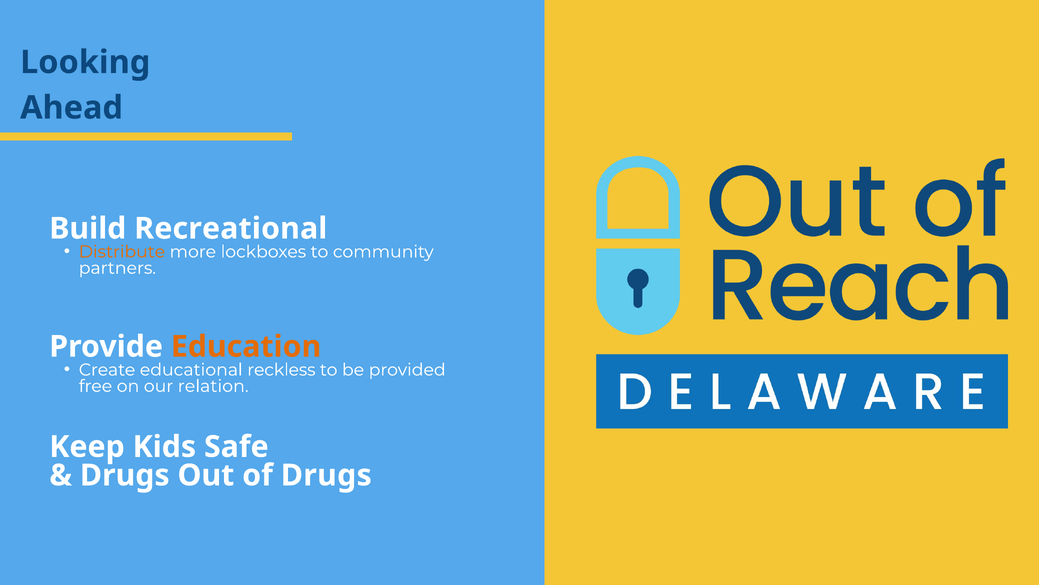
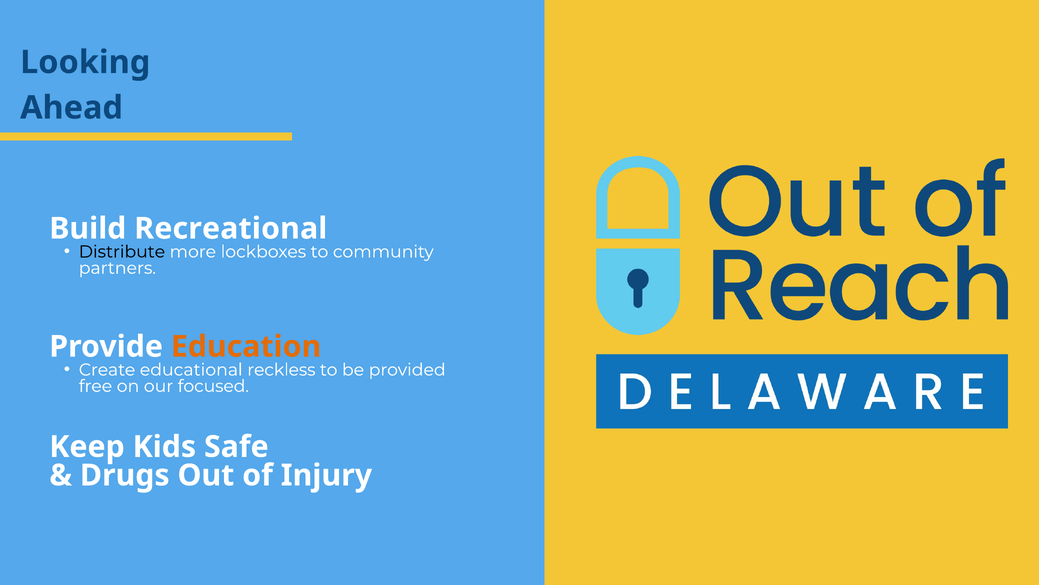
Distribute colour: orange -> black (122, 252)
relation: relation -> focused (213, 386)
of Drugs: Drugs -> Injury (326, 475)
